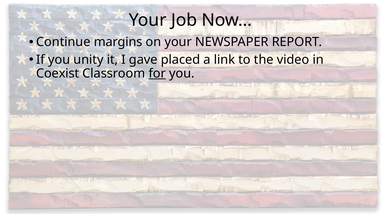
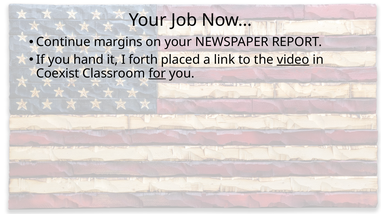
unity: unity -> hand (89, 60)
gave: gave -> forth (143, 60)
video underline: none -> present (293, 60)
